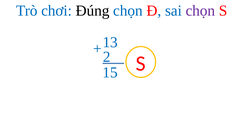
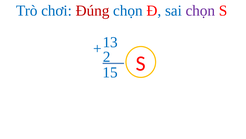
Đúng colour: black -> red (93, 11)
